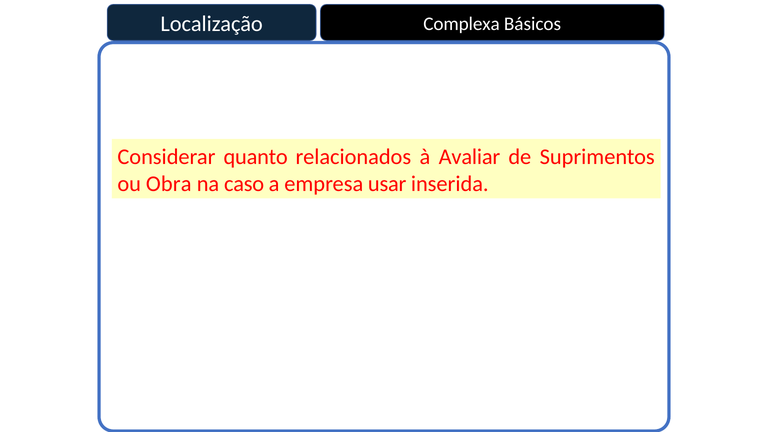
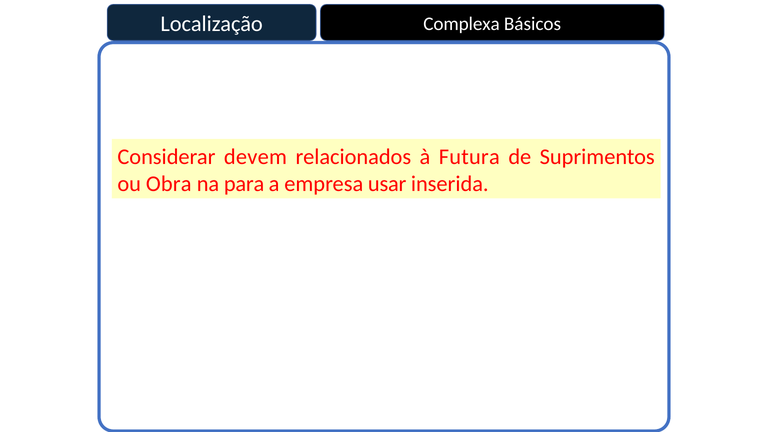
quanto: quanto -> devem (255, 157)
Avaliar: Avaliar -> Futura (469, 157)
caso: caso -> para (244, 184)
